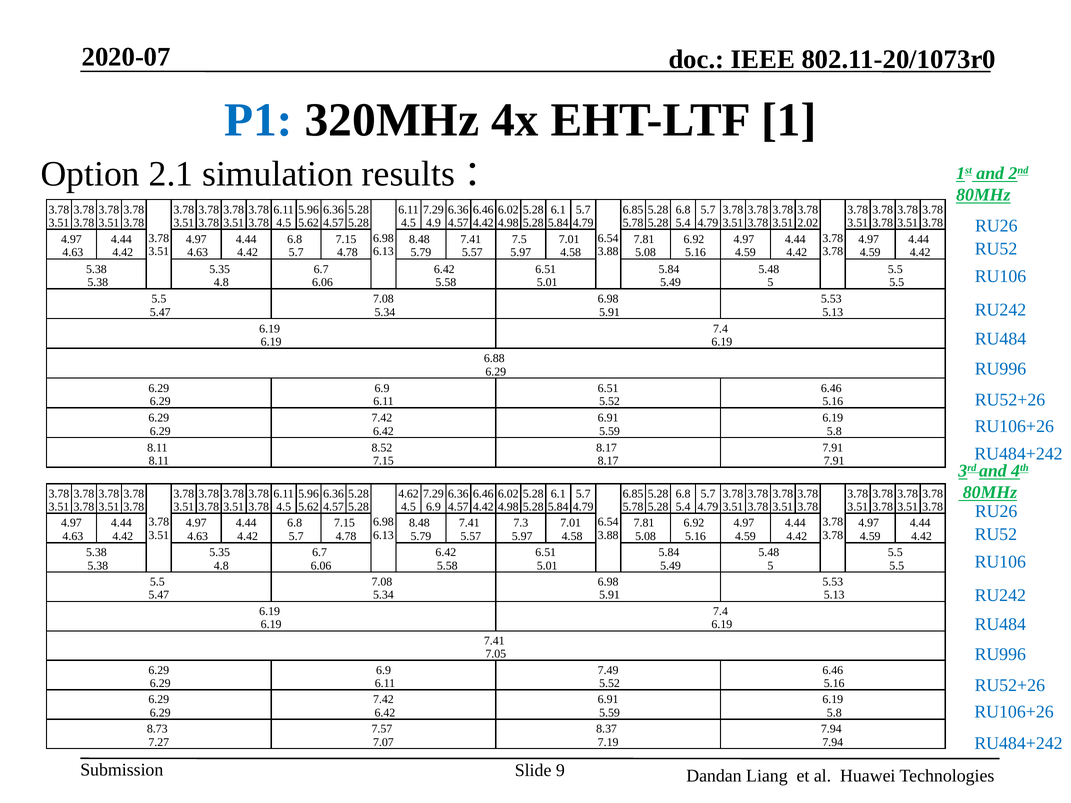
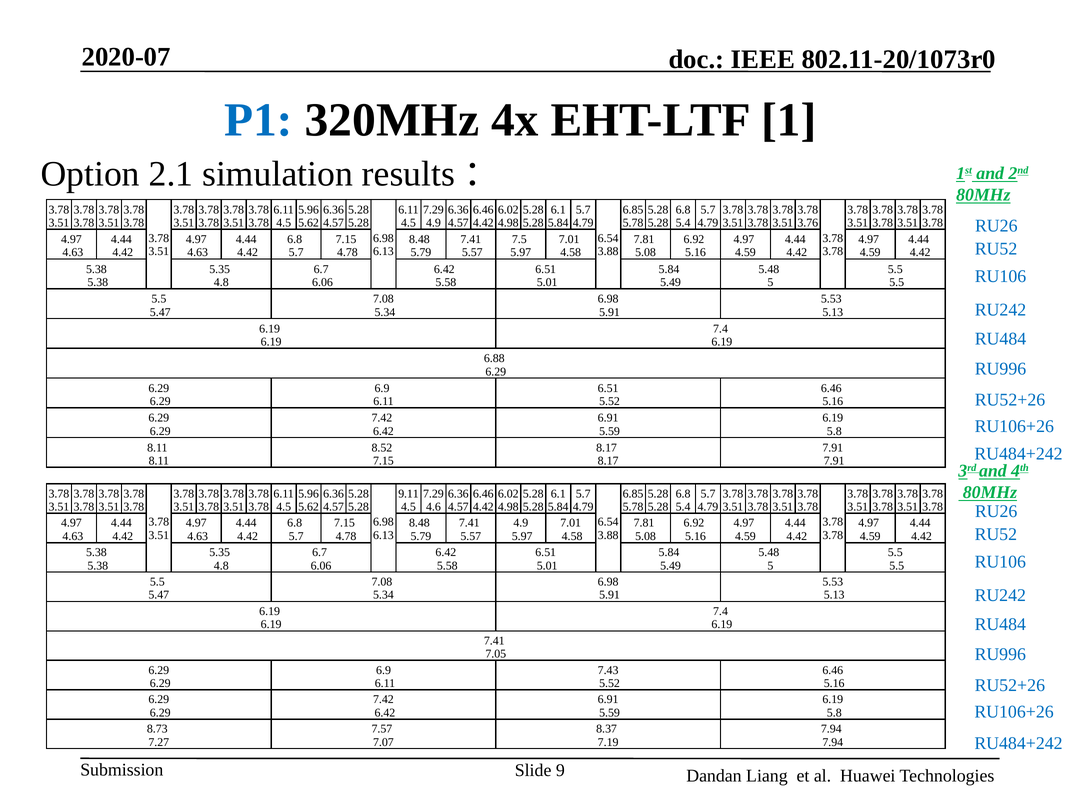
2.02: 2.02 -> 3.76 (808, 223)
4.62: 4.62 -> 9.11 (409, 494)
6.9: 6.9 -> 4.6 (433, 507)
7.3: 7.3 -> 4.9 (521, 523)
7.49: 7.49 -> 7.43 (608, 670)
